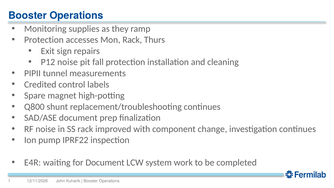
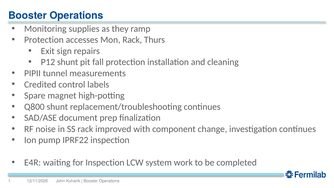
P12 noise: noise -> shunt (68, 62)
for Document: Document -> Inspection (105, 162)
